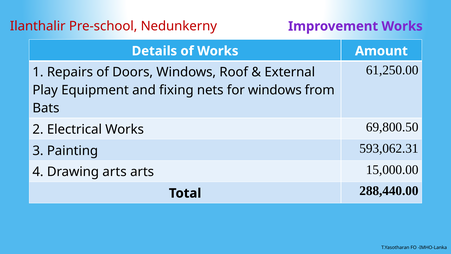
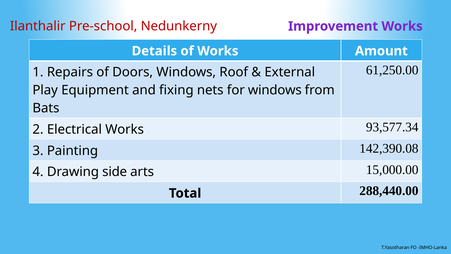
69,800.50: 69,800.50 -> 93,577.34 (392, 127)
593,062.31: 593,062.31 -> 142,390.08 (389, 148)
Drawing arts: arts -> side (115, 172)
